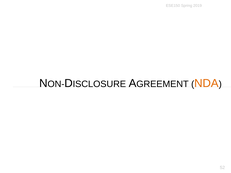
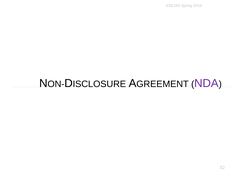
NDA colour: orange -> purple (207, 83)
